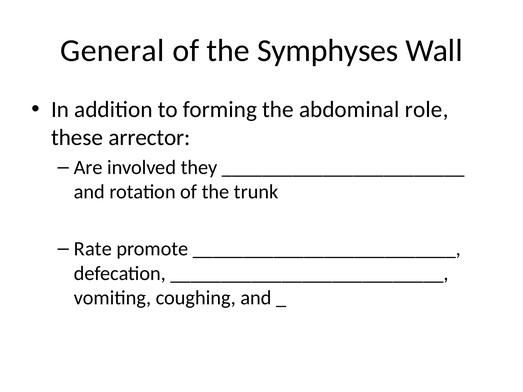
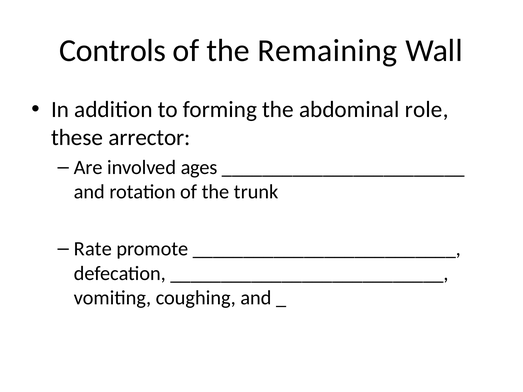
General: General -> Controls (113, 51)
Symphyses: Symphyses -> Remaining (327, 51)
they: they -> ages (199, 168)
